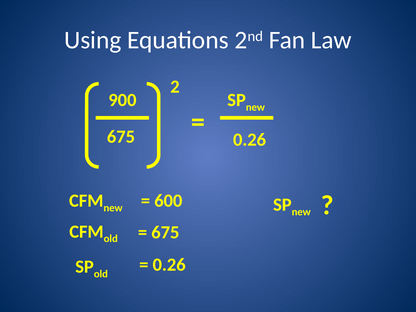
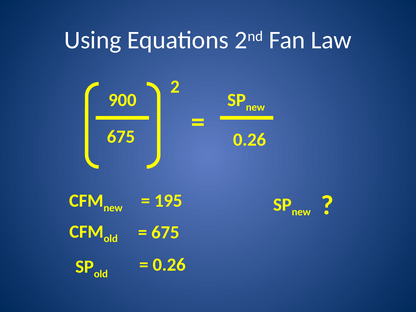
600: 600 -> 195 (168, 201)
